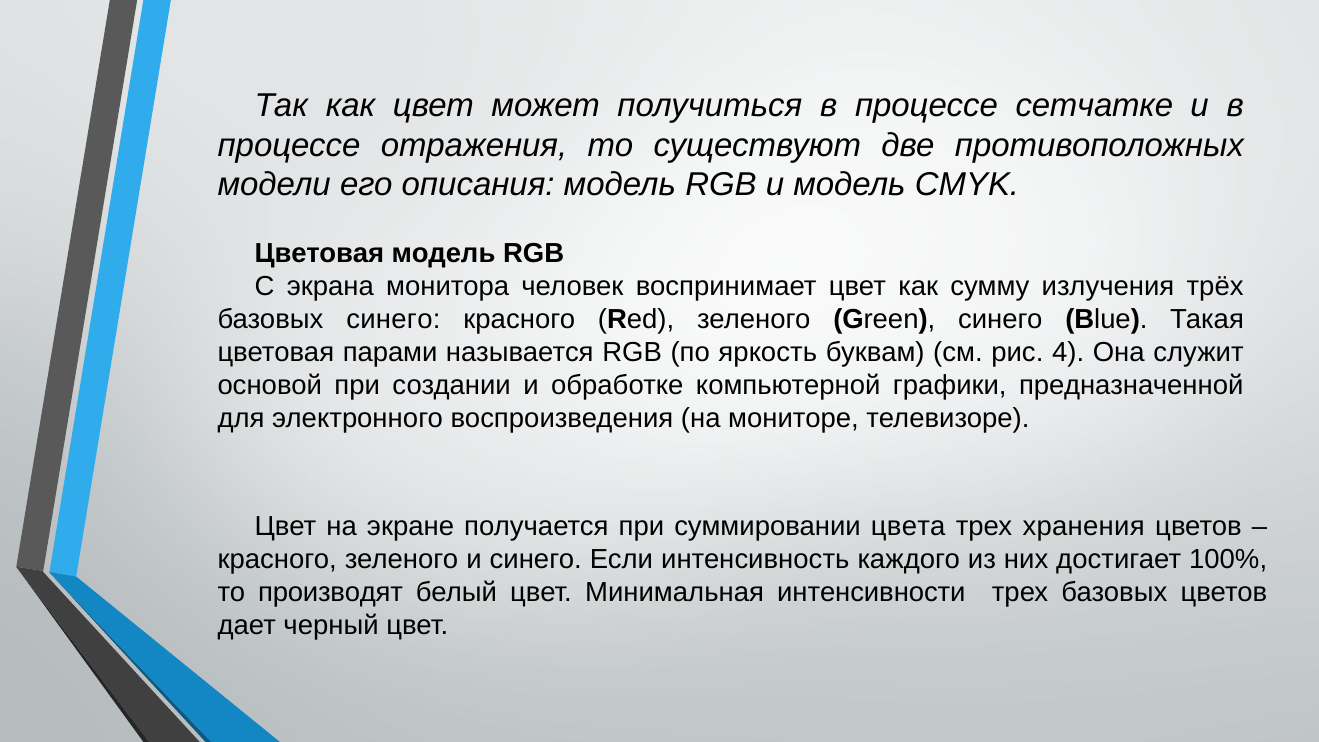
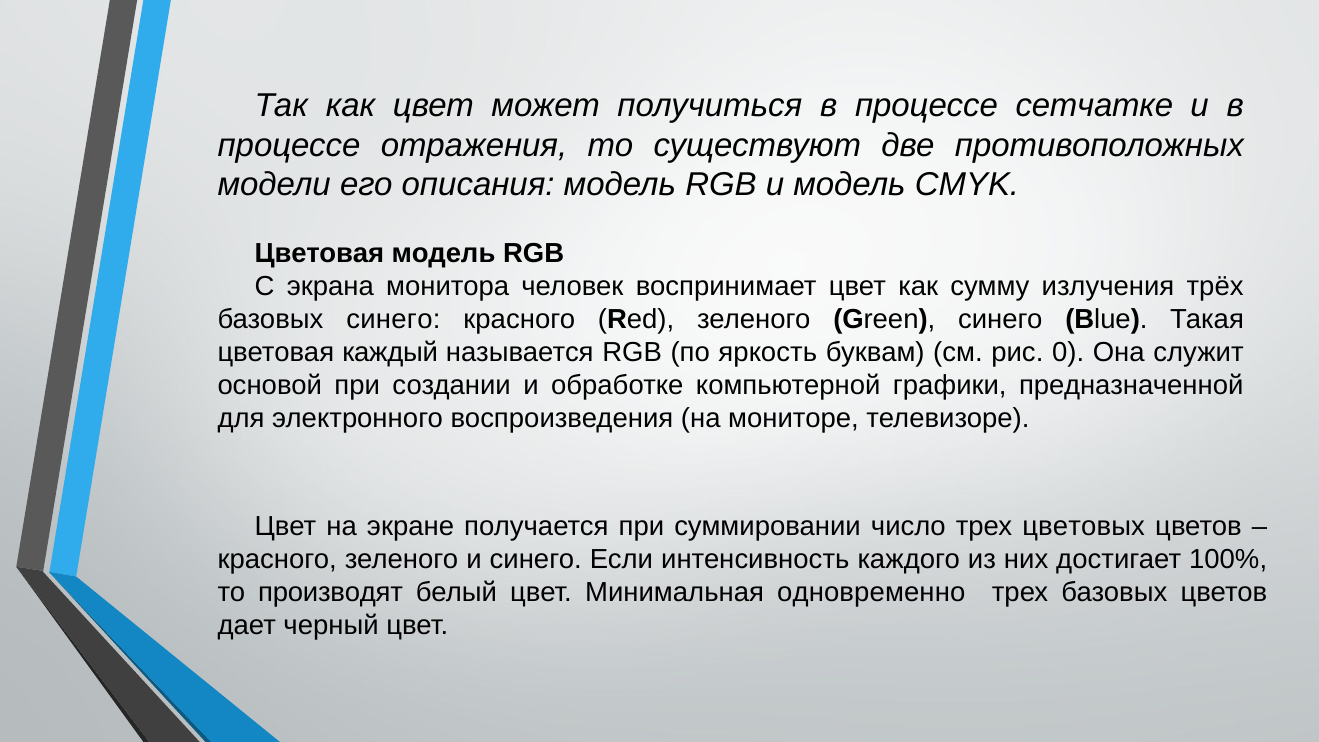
парами: парами -> каждый (390, 353)
4: 4 -> 0 (1068, 353)
цвета: цвета -> число (908, 526)
хранения: хранения -> цветовых (1084, 526)
интенсивности: интенсивности -> одновременно (871, 592)
